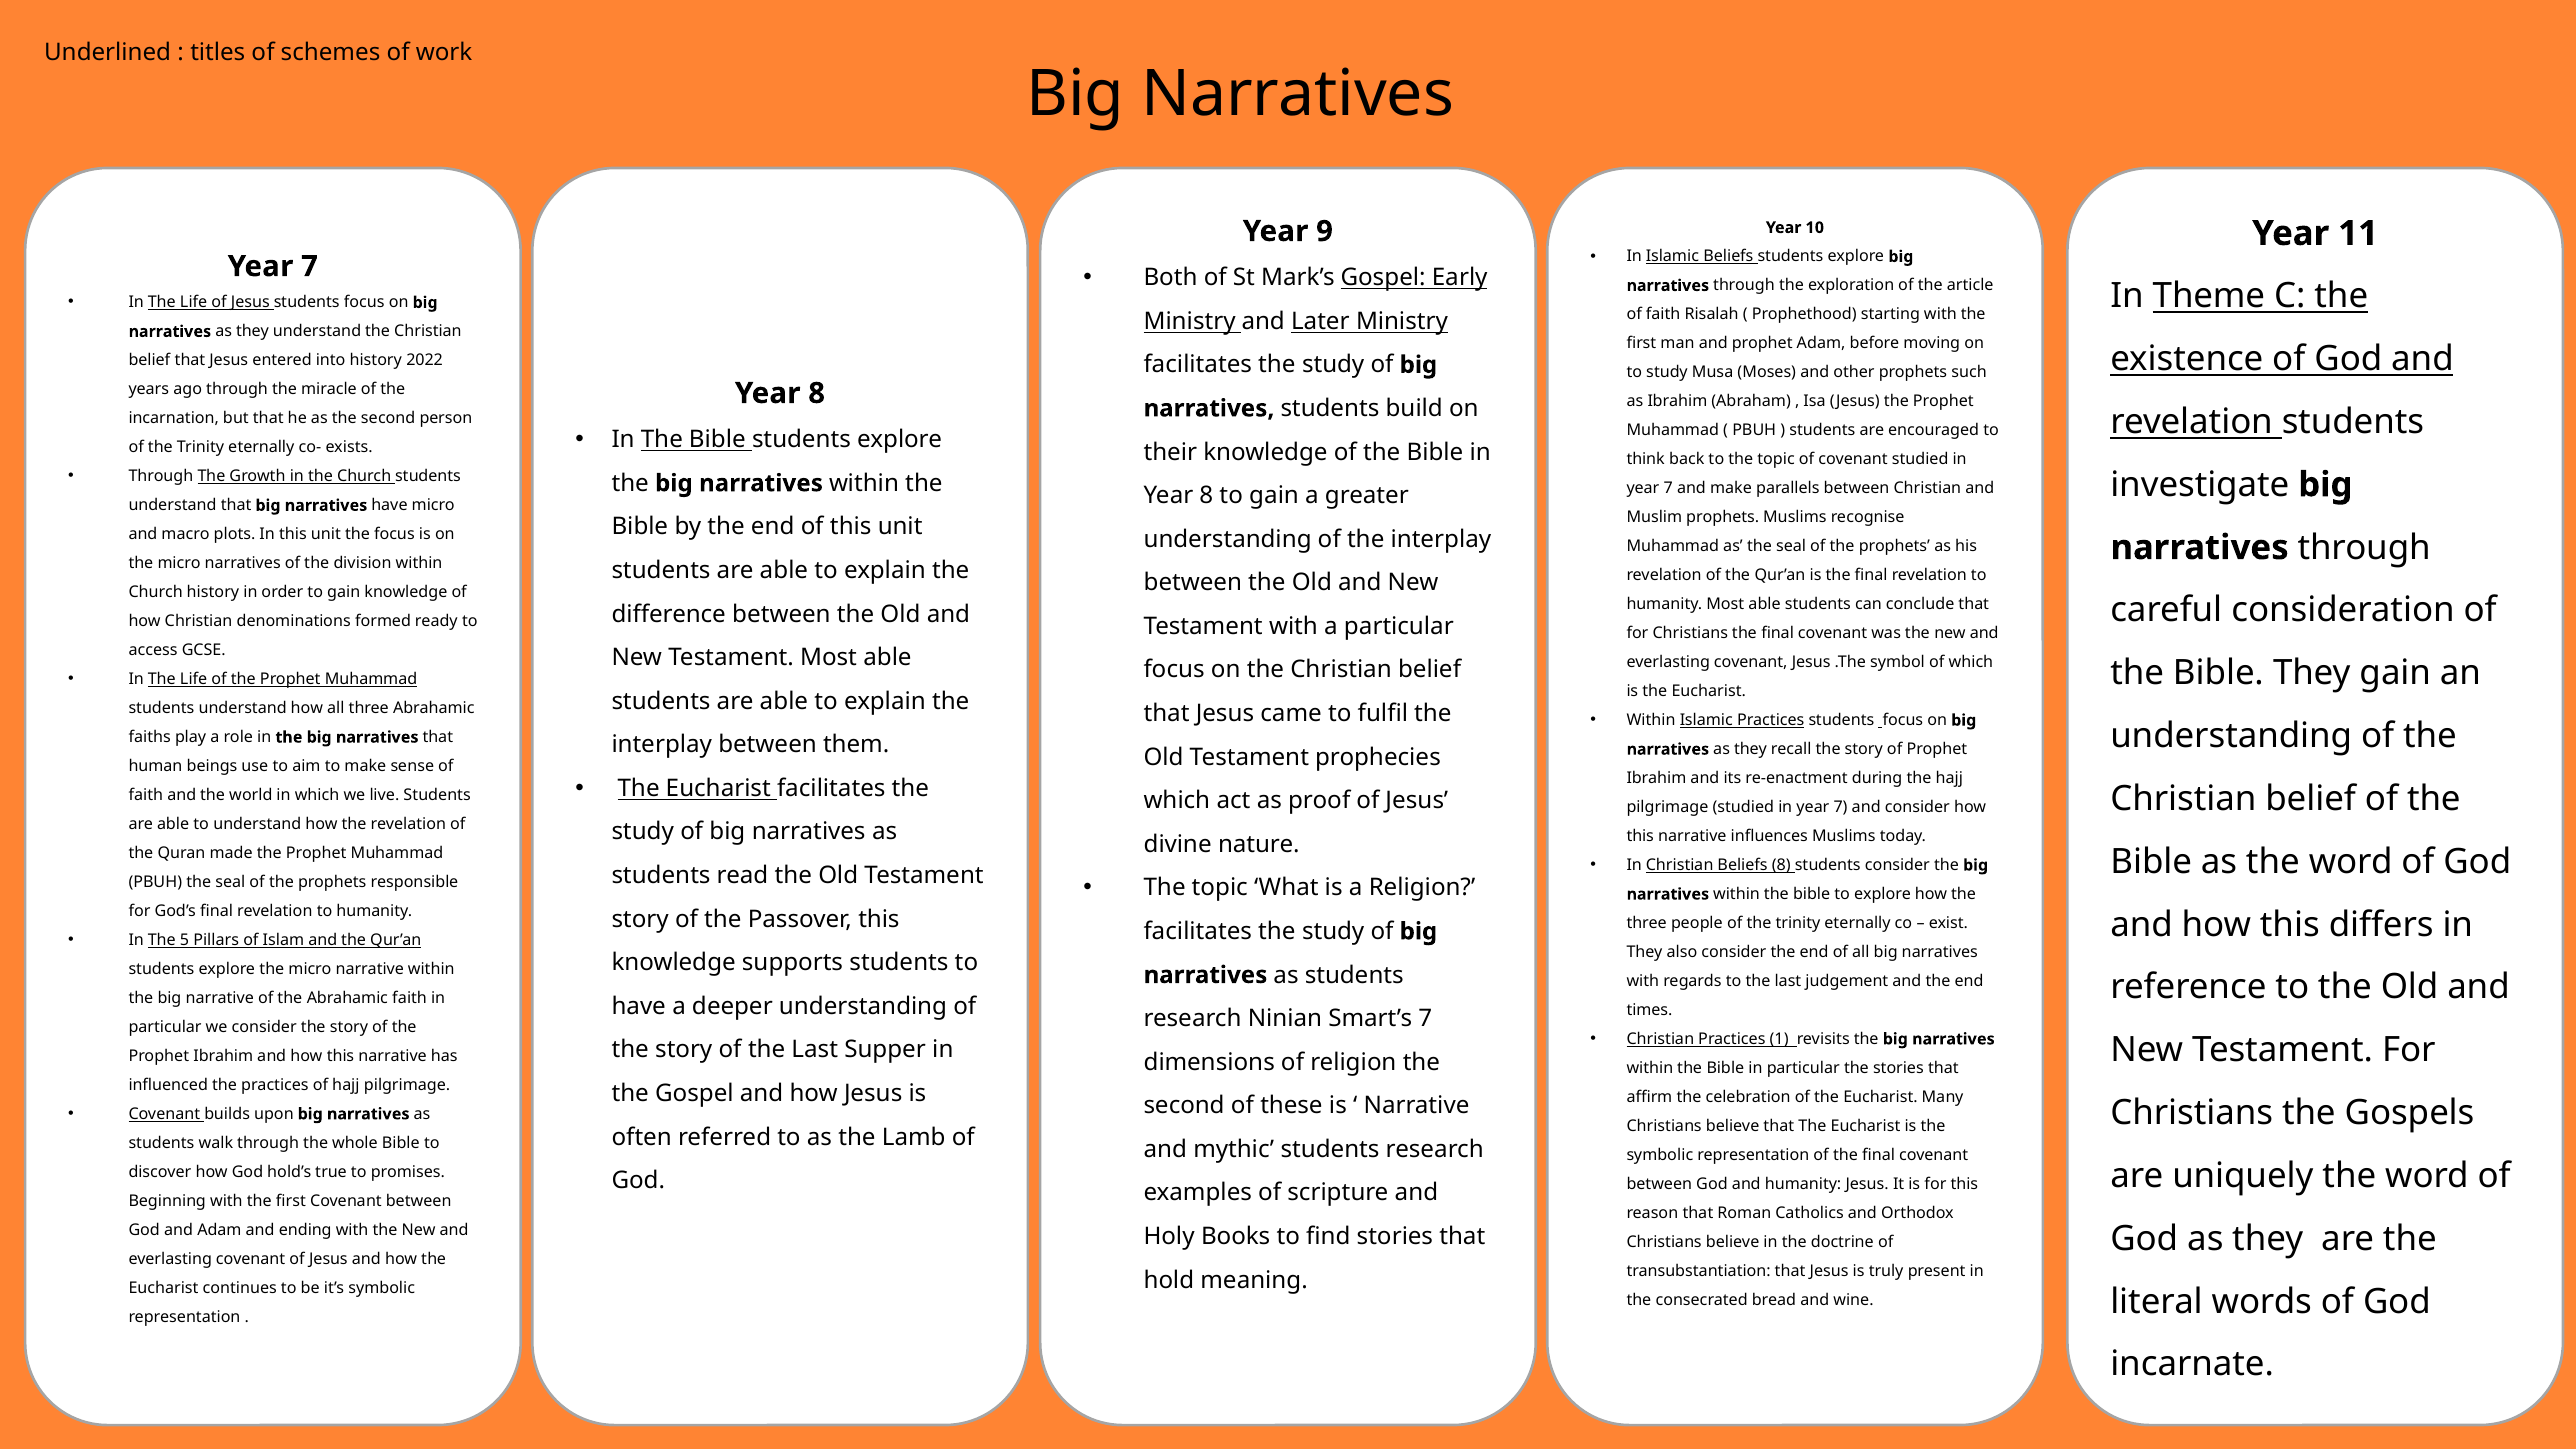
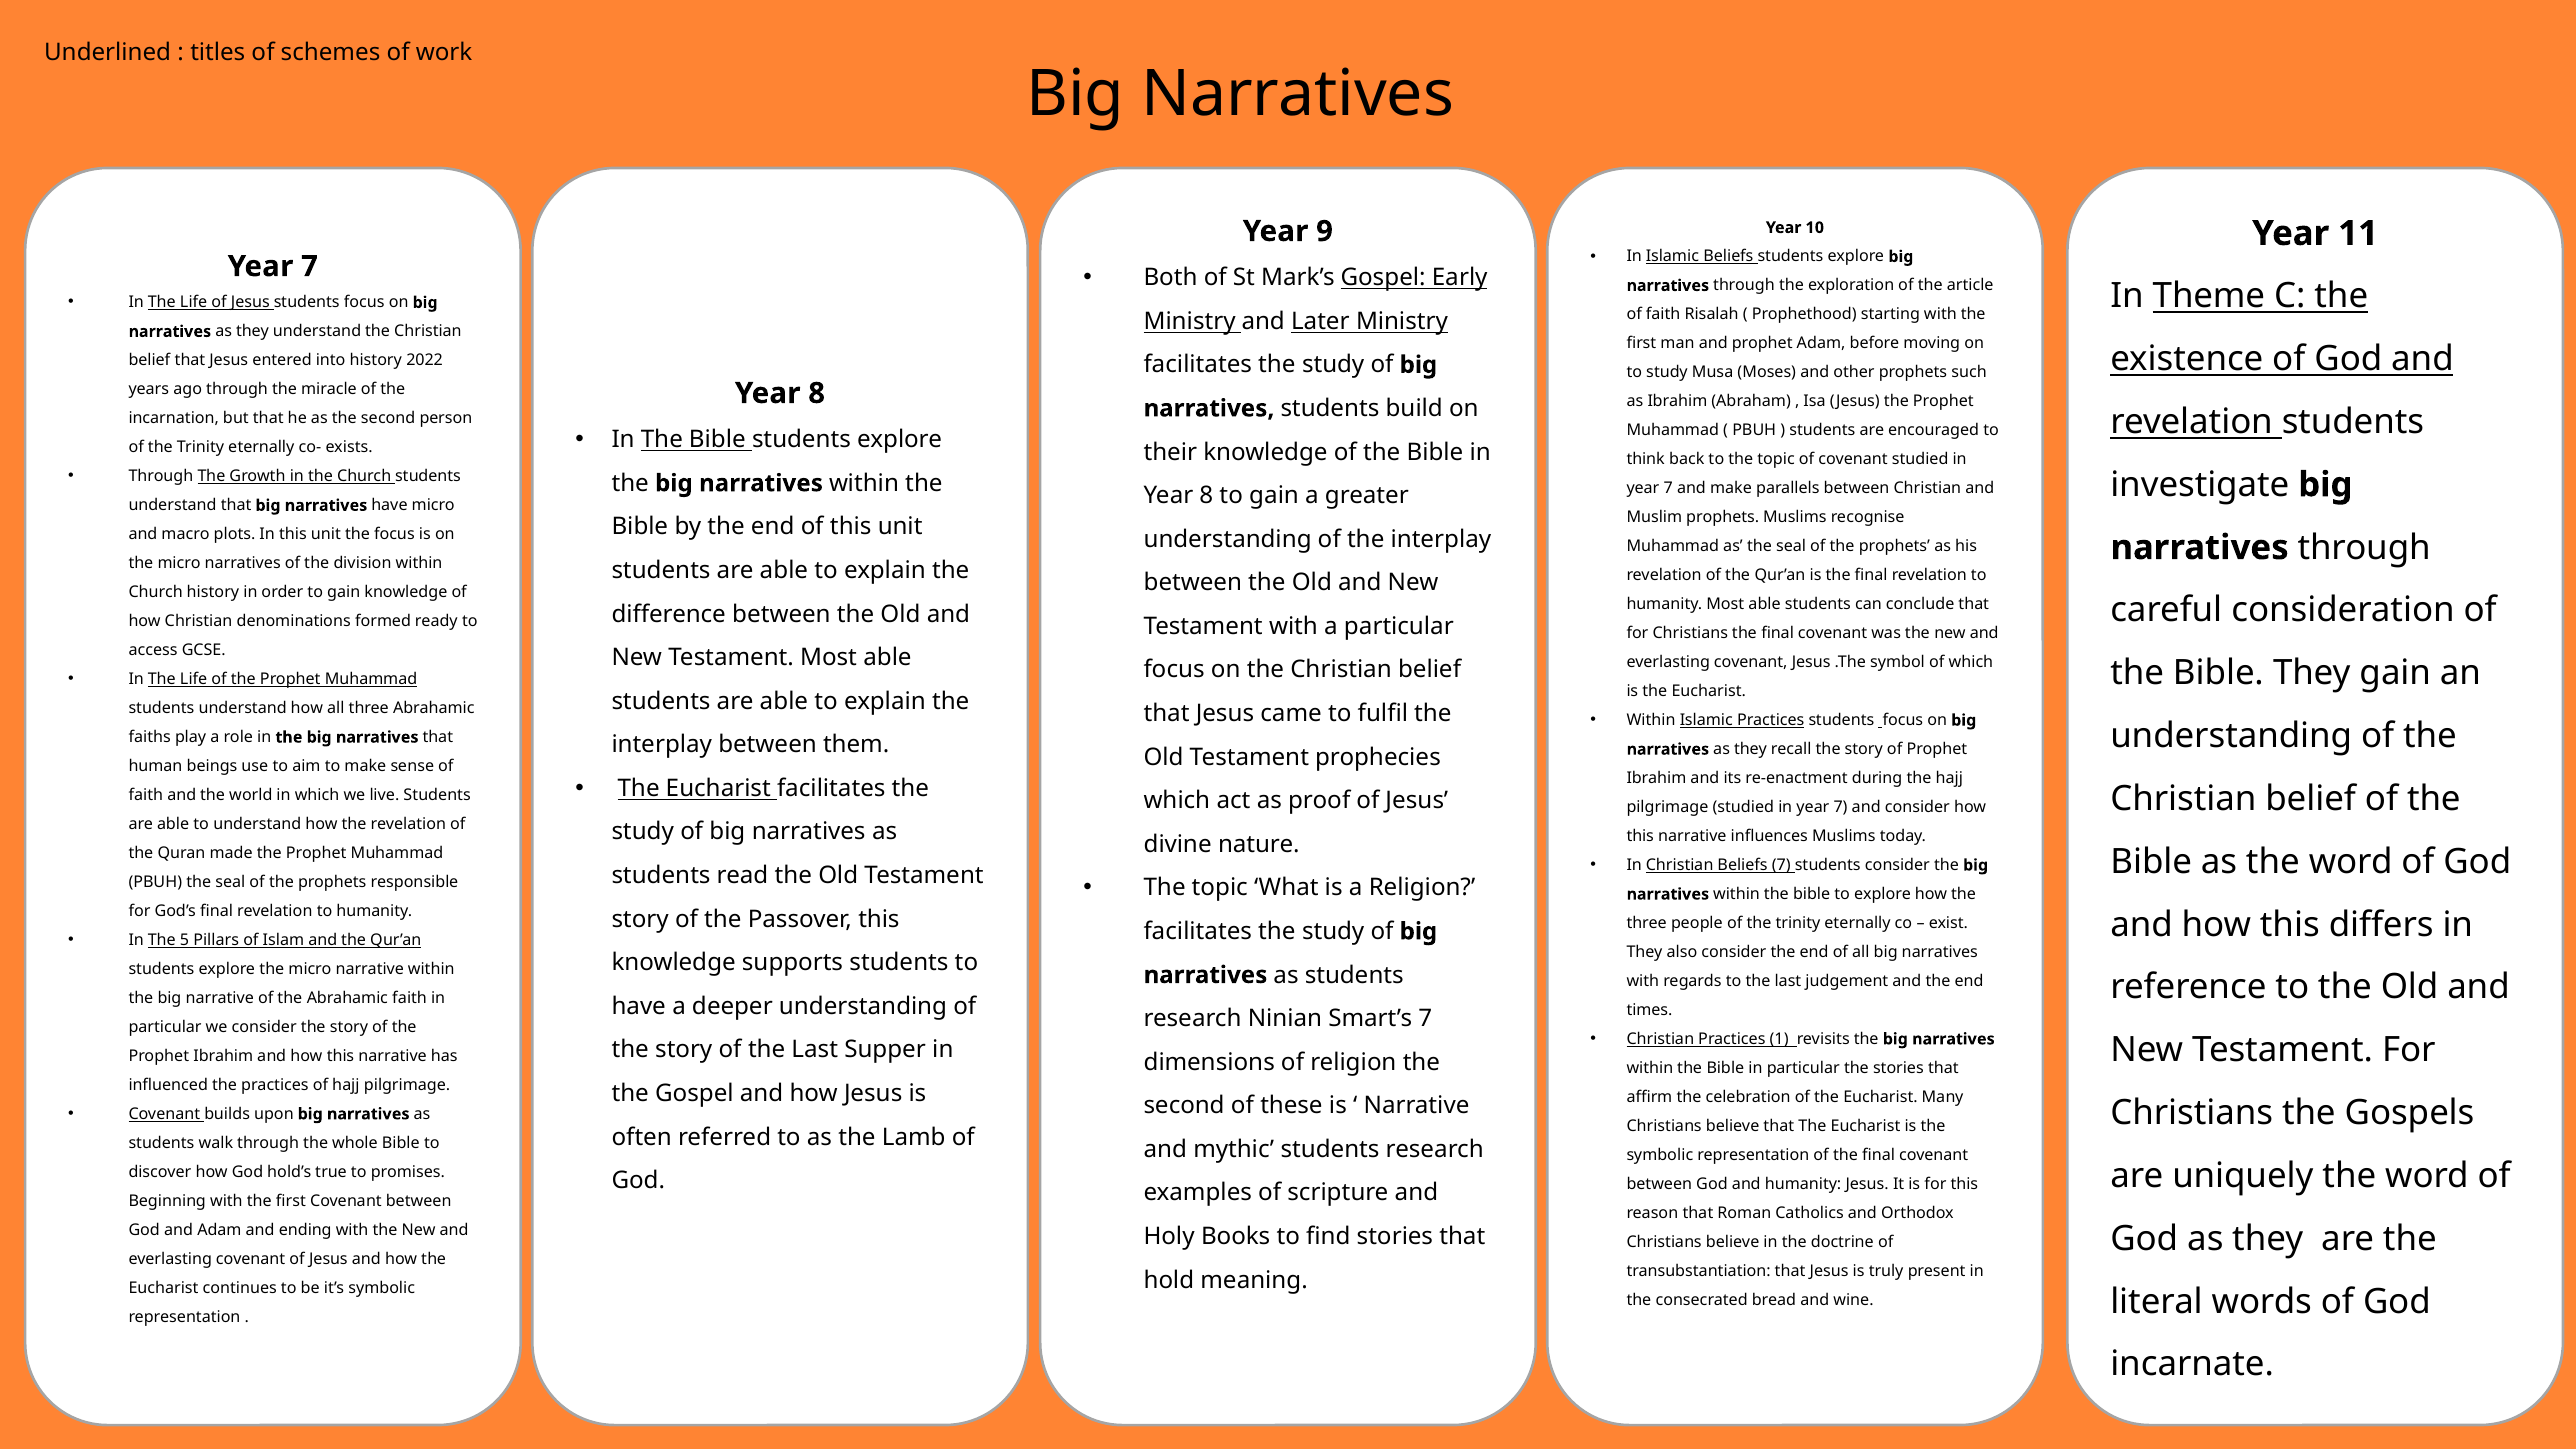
Beliefs 8: 8 -> 7 (1781, 865)
